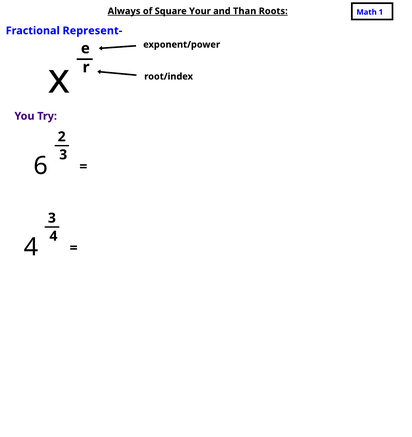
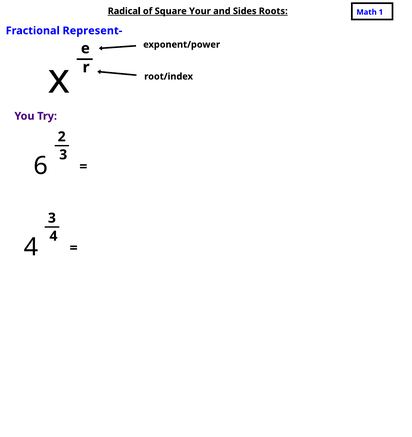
Always: Always -> Radical (124, 11)
Than: Than -> Sides (245, 11)
